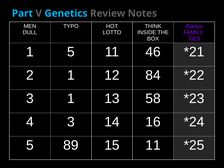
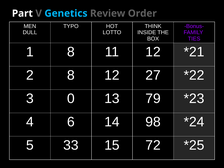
Part colour: light blue -> white (22, 13)
Notes: Notes -> Order (142, 13)
1 5: 5 -> 8 (71, 52)
11 46: 46 -> 12 (153, 52)
2 1: 1 -> 8 (71, 75)
84: 84 -> 27 (153, 75)
3 1: 1 -> 0 (71, 99)
58: 58 -> 79 (153, 99)
4 3: 3 -> 6 (71, 122)
16: 16 -> 98 (153, 122)
89: 89 -> 33 (71, 145)
15 11: 11 -> 72 (153, 145)
